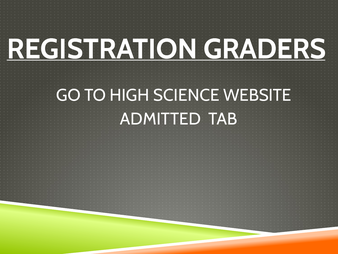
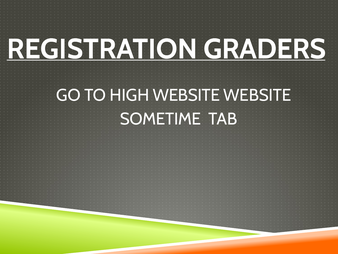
HIGH SCIENCE: SCIENCE -> WEBSITE (186, 95)
ADMITTED: ADMITTED -> SOMETIME (160, 119)
